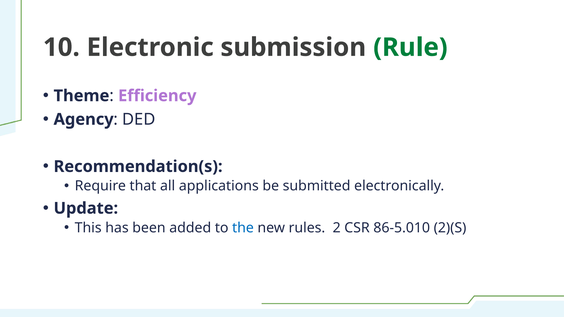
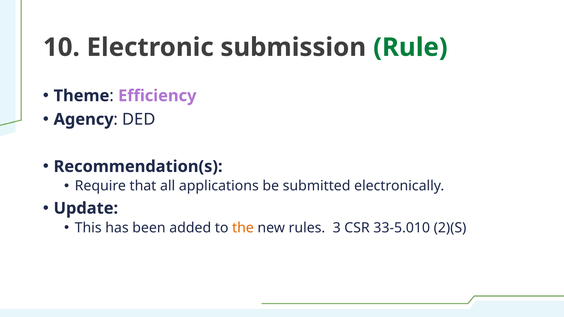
the colour: blue -> orange (243, 228)
2: 2 -> 3 (337, 228)
86-5.010: 86-5.010 -> 33-5.010 (402, 228)
